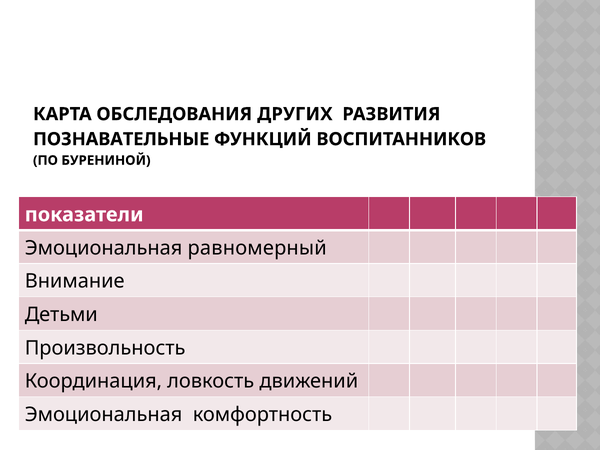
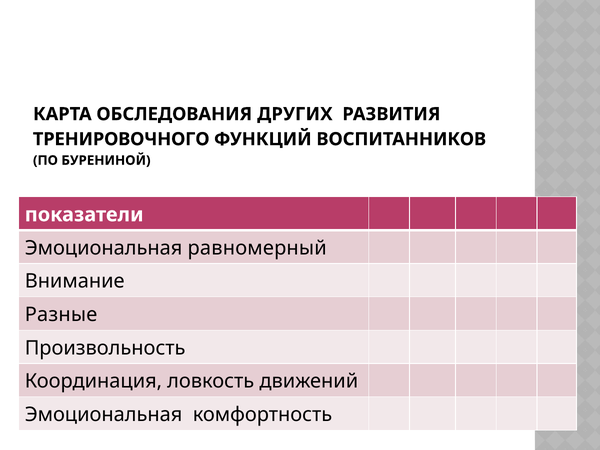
ПОЗНАВАТЕЛЬНЫЕ: ПОЗНАВАТЕЛЬНЫЕ -> ТРЕНИРОВОЧНОГО (121, 139)
Детьми: Детьми -> Разные (61, 315)
